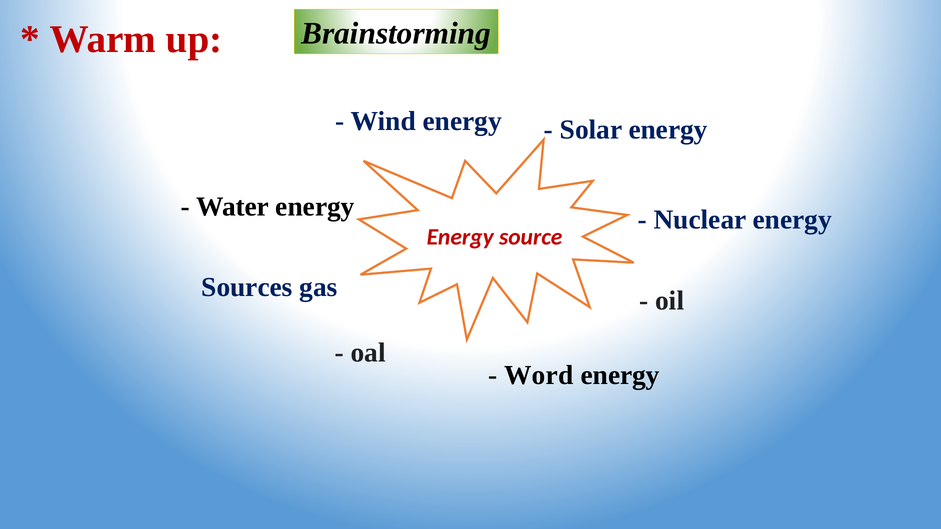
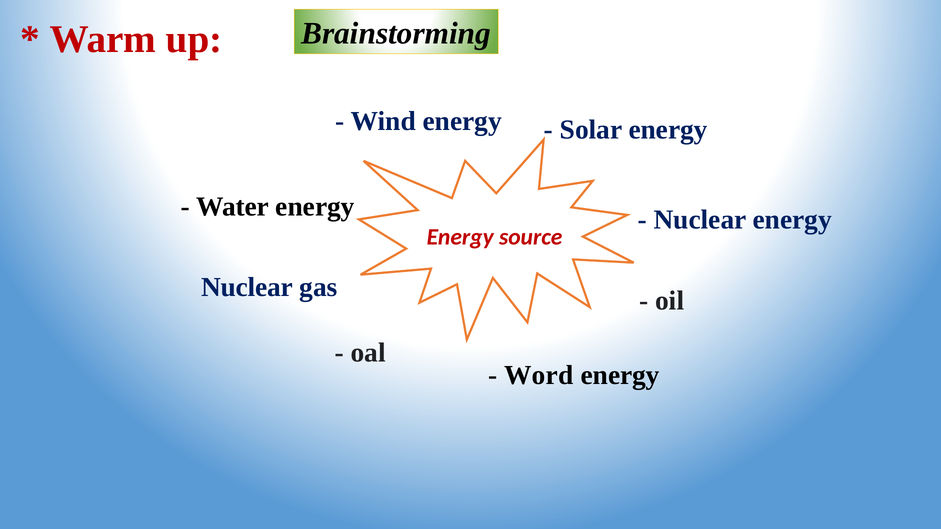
Sources: Sources -> Nuclear (247, 287)
